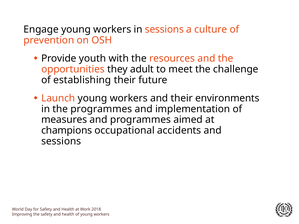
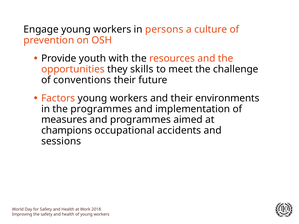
in sessions: sessions -> persons (164, 30)
adult: adult -> skills (142, 69)
establishing: establishing -> conventions (82, 80)
Launch: Launch -> Factors (58, 98)
